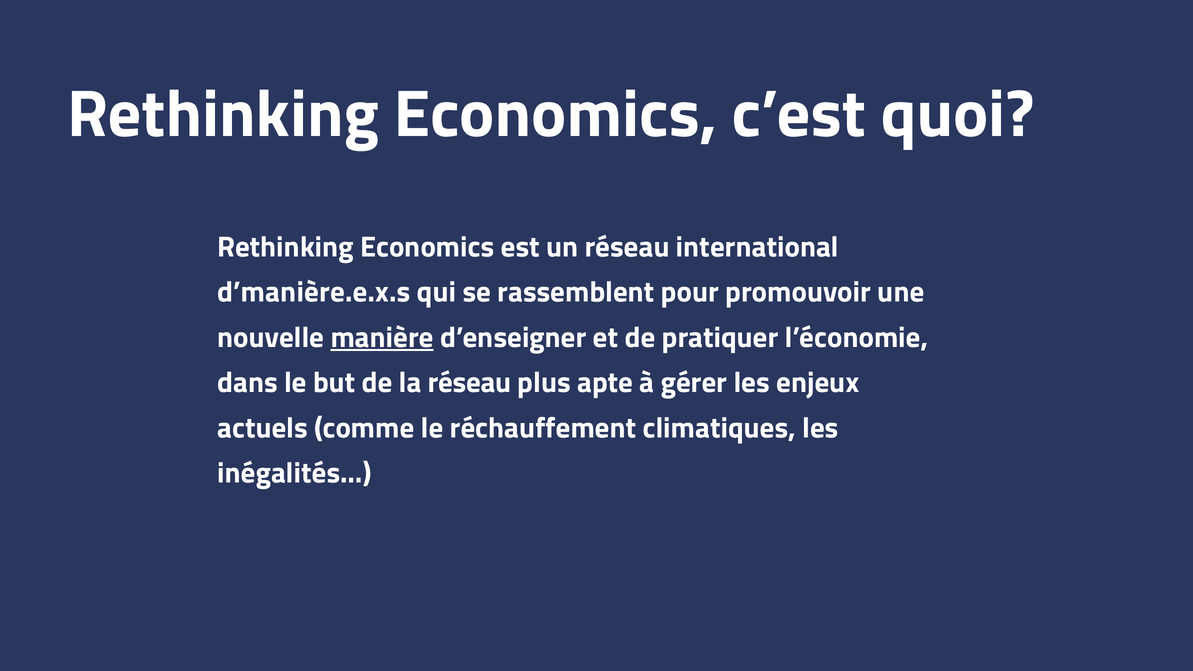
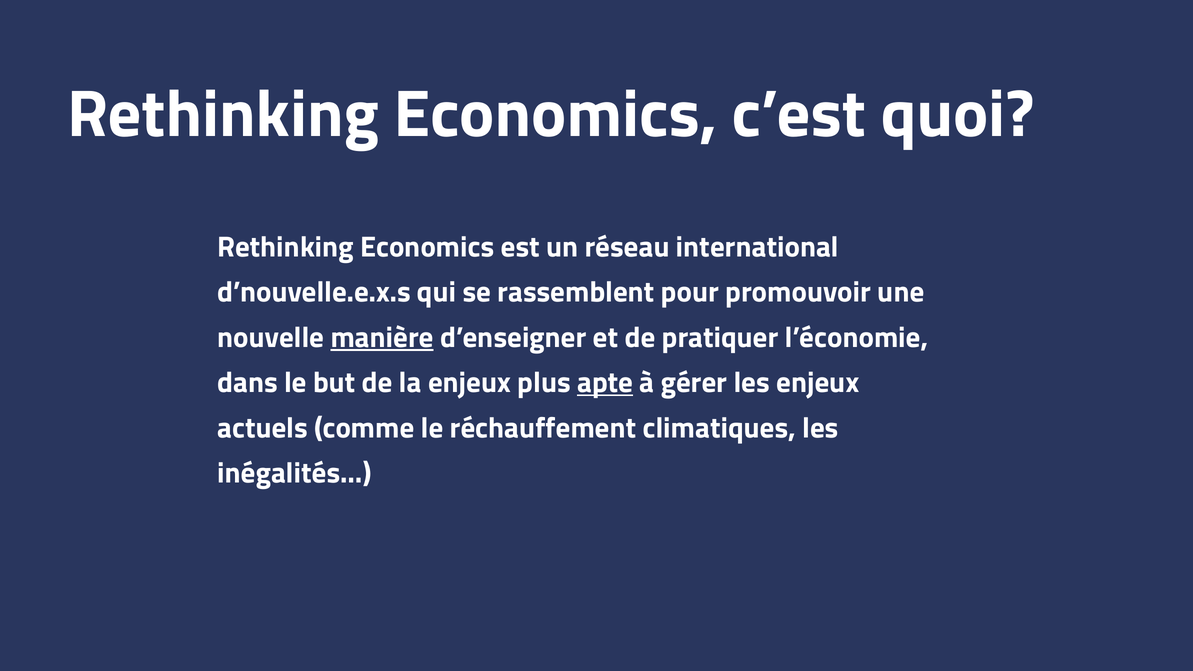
d’manière.e.x.s: d’manière.e.x.s -> d’nouvelle.e.x.s (314, 292)
la réseau: réseau -> enjeux (470, 383)
apte underline: none -> present (605, 383)
